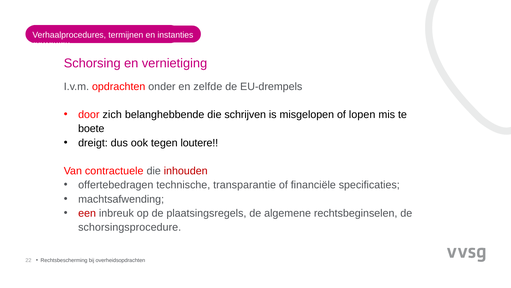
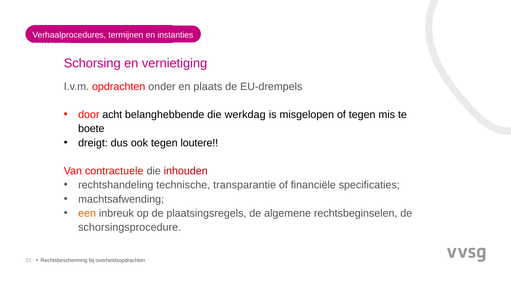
zelfde: zelfde -> plaats (208, 86)
zich: zich -> acht (112, 114)
schrijven: schrijven -> werkdag (245, 114)
of lopen: lopen -> tegen (362, 114)
offertebedragen: offertebedragen -> rechtshandeling (116, 185)
een colour: red -> orange (87, 213)
